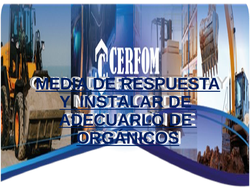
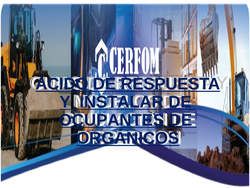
MEDIA: MEDIA -> ÁCIDO (62, 84)
ADECUARLO: ADECUARLO -> OCUPANTES (112, 120)
